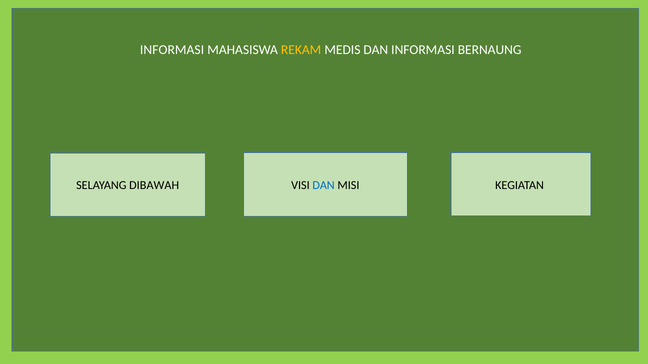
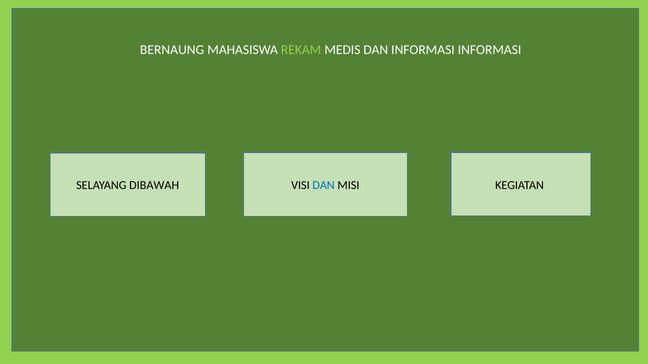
INFORMASI: INFORMASI -> BERNAUNG (172, 50)
REKAM colour: yellow -> light green (301, 50)
INFORMASI BERNAUNG: BERNAUNG -> INFORMASI (490, 50)
